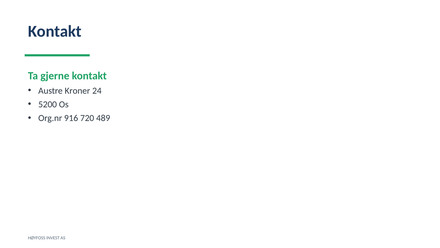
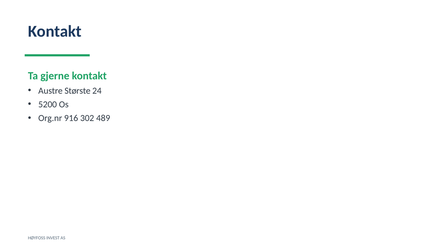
Kroner: Kroner -> Største (77, 90)
720: 720 -> 302 (87, 118)
